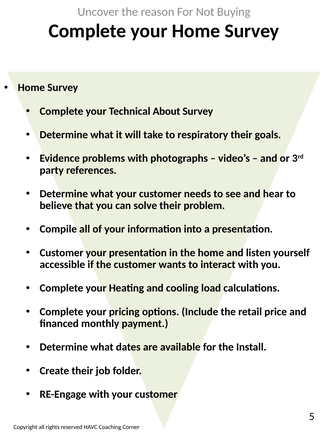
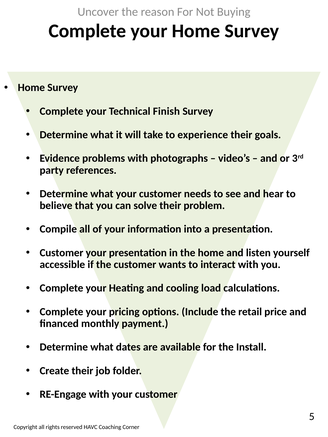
About: About -> Finish (166, 111)
respiratory: respiratory -> experience (203, 135)
